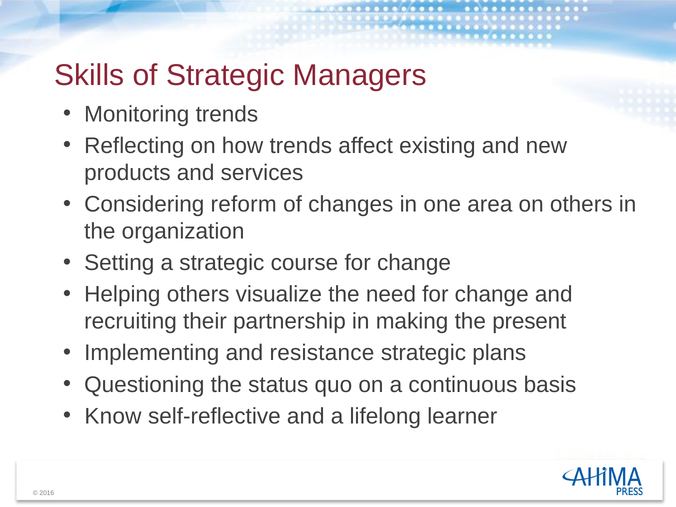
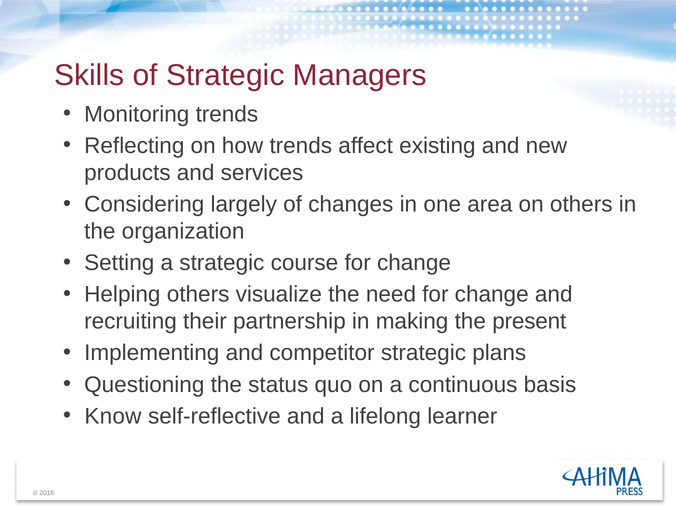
reform: reform -> largely (244, 204)
resistance: resistance -> competitor (322, 353)
